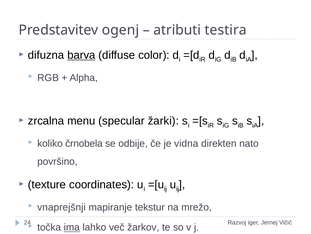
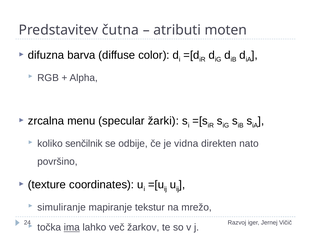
ogenj: ogenj -> čutna (120, 30)
testira: testira -> moten (226, 30)
barva underline: present -> none (81, 55)
črnobela: črnobela -> senčilnik (84, 143)
vnaprejšnji: vnaprejšnji -> simuliranje (62, 207)
